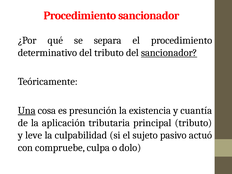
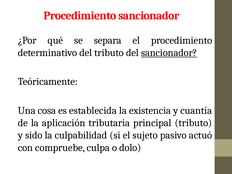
Una underline: present -> none (27, 110)
presunción: presunción -> establecida (93, 110)
leve: leve -> sido (34, 135)
